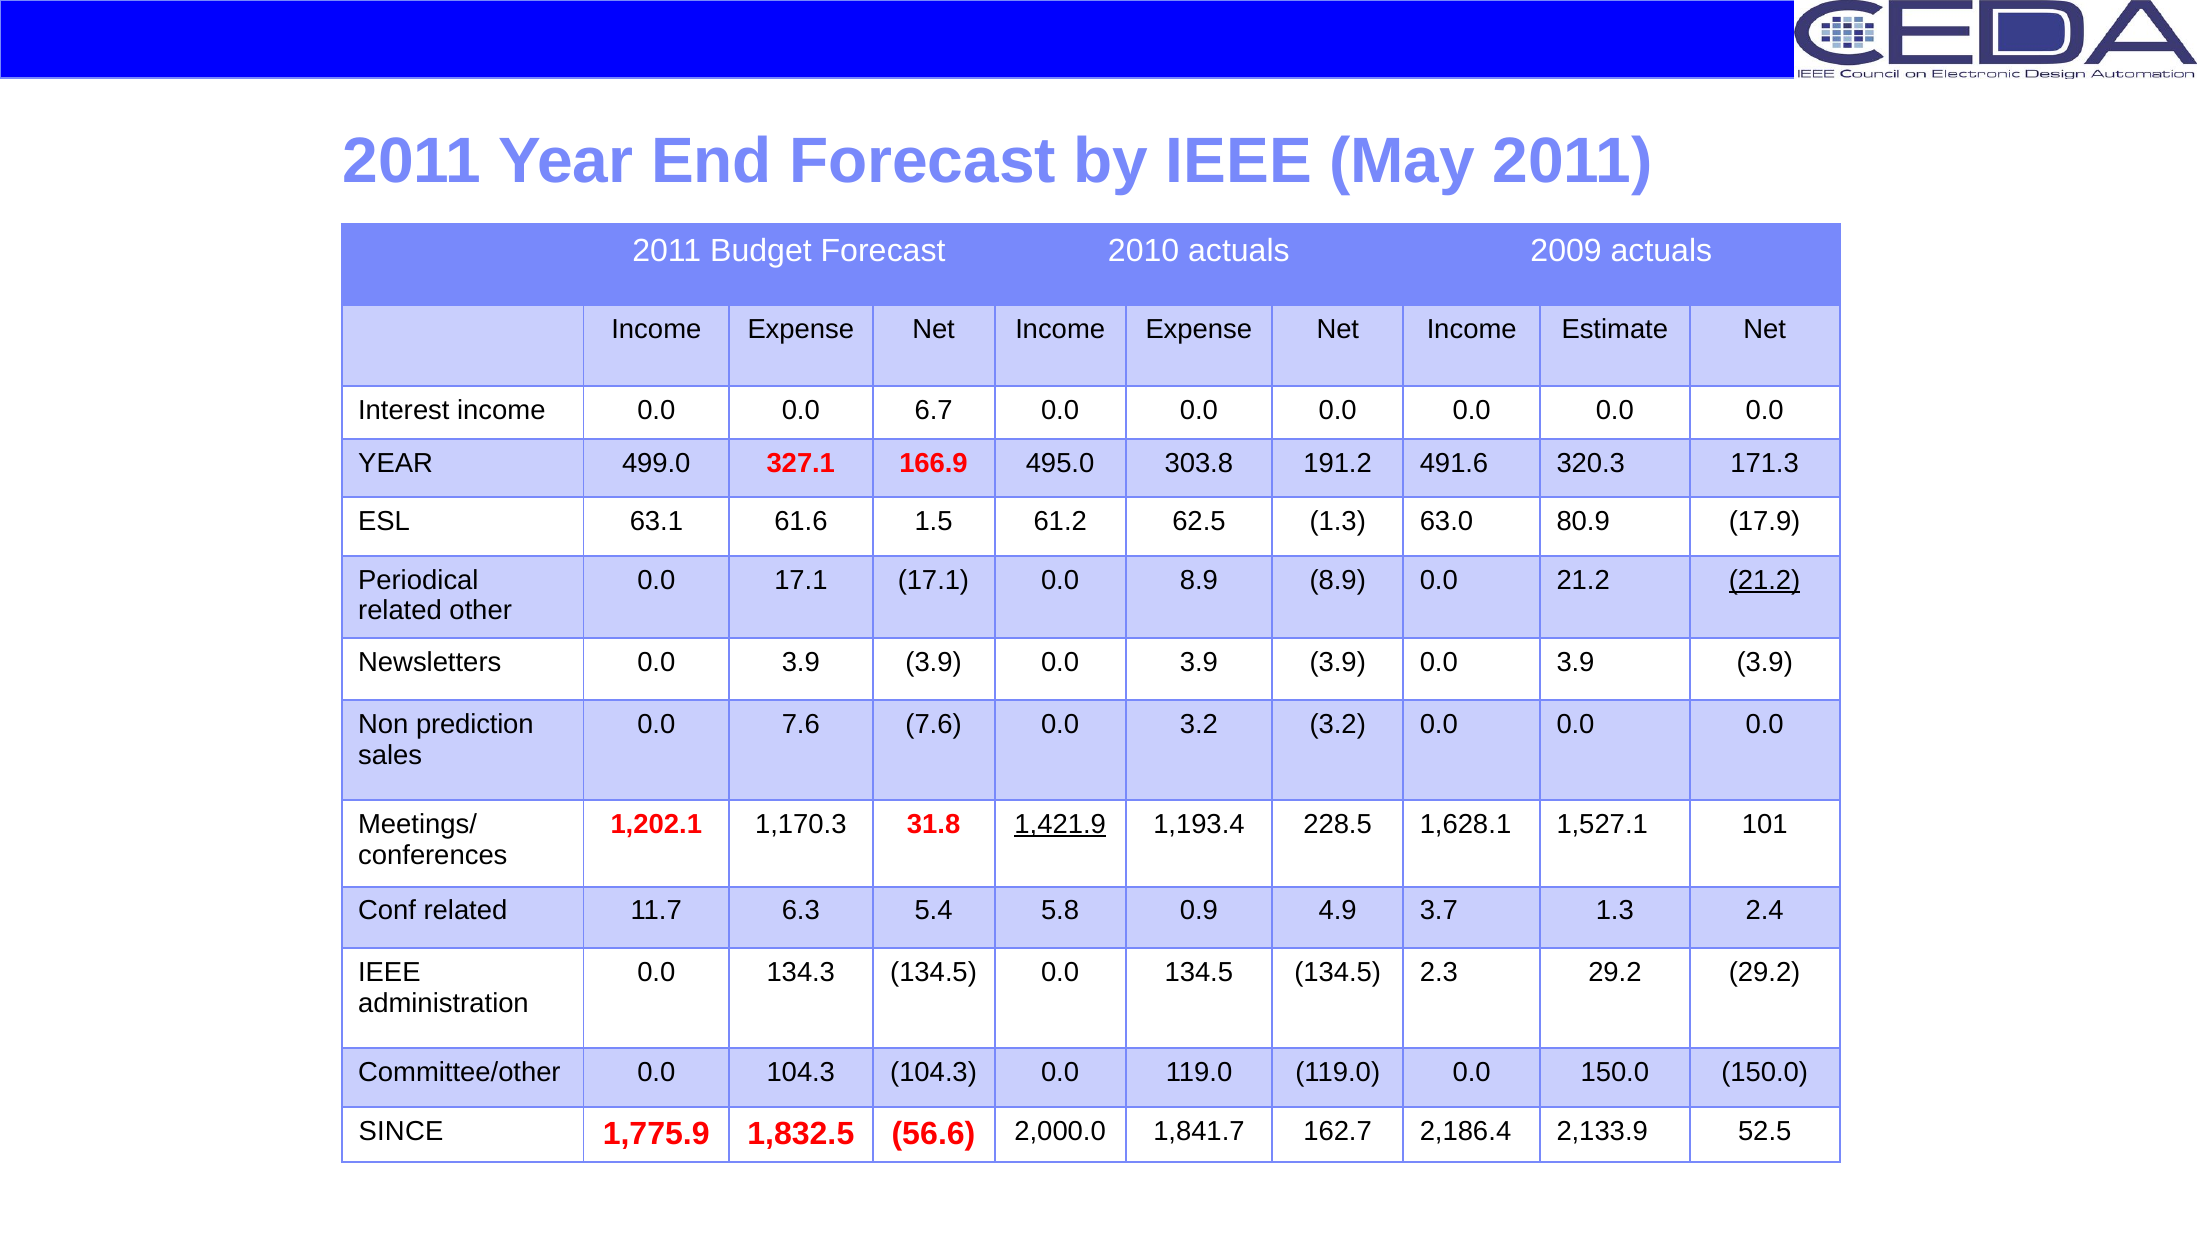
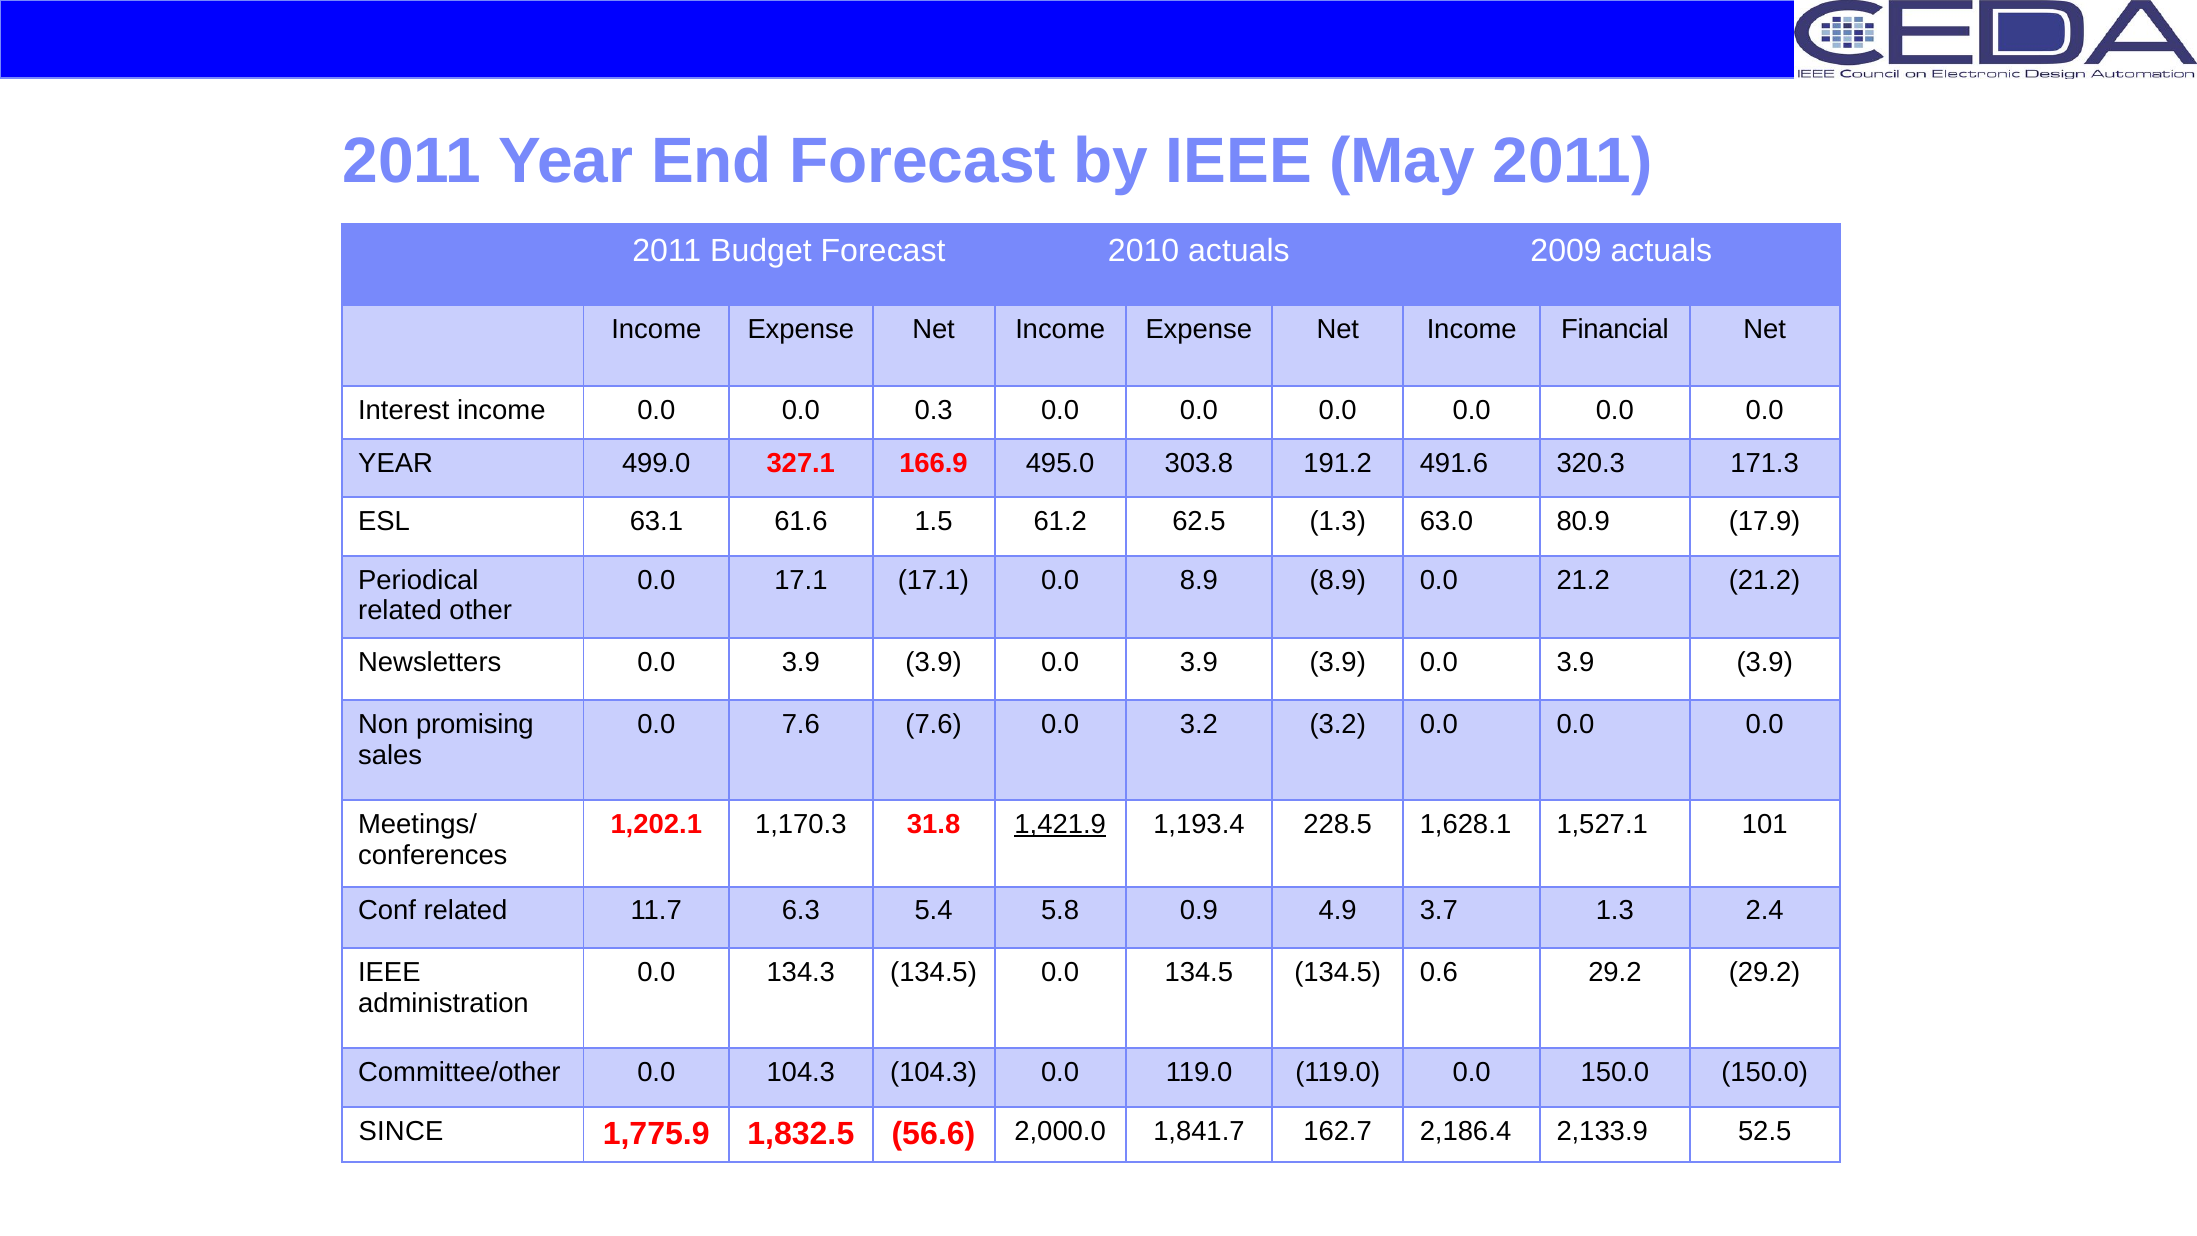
Estimate: Estimate -> Financial (1615, 329)
6.7: 6.7 -> 0.3 (934, 410)
21.2 underline: present -> none (1765, 580)
prediction: prediction -> promising (475, 724)
2.3: 2.3 -> 0.6 (1439, 972)
